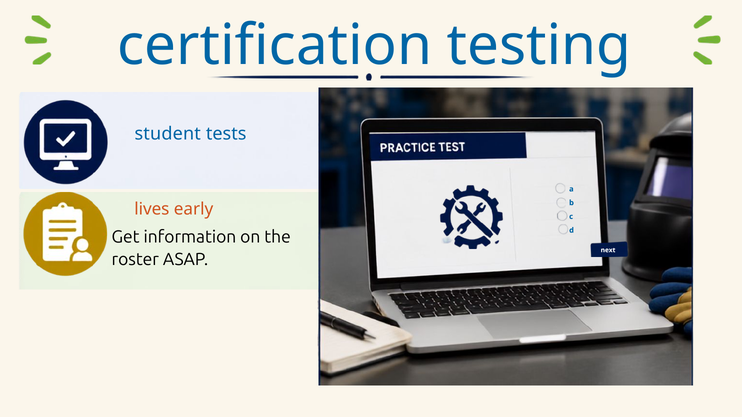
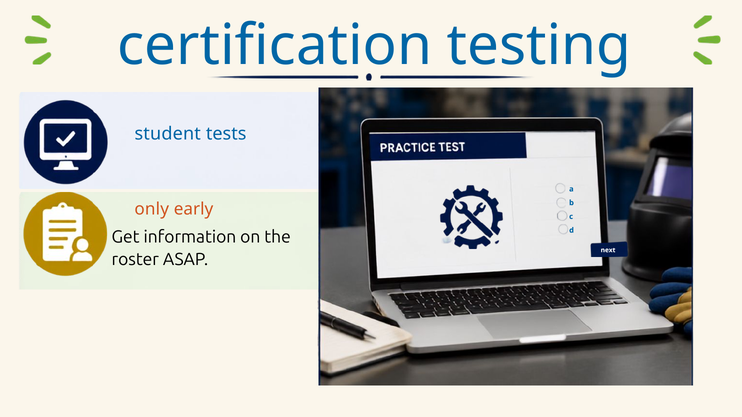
lives: lives -> only (152, 209)
